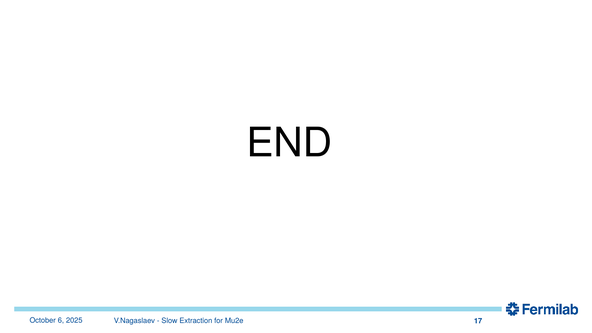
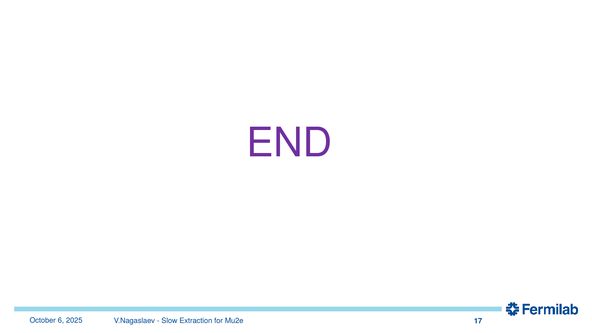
END colour: black -> purple (289, 143)
